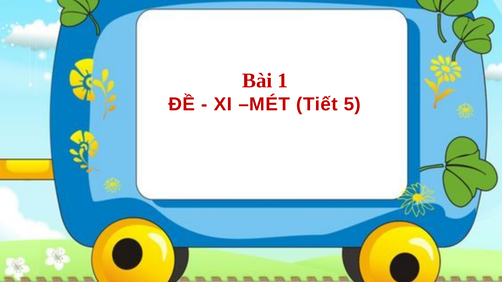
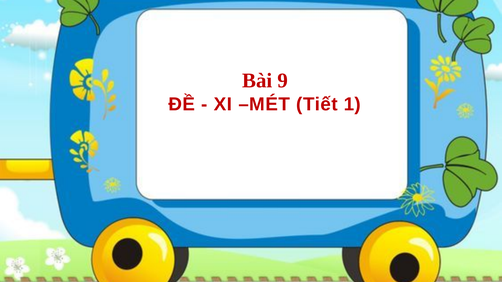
1: 1 -> 9 (283, 81)
5: 5 -> 1 (352, 104)
